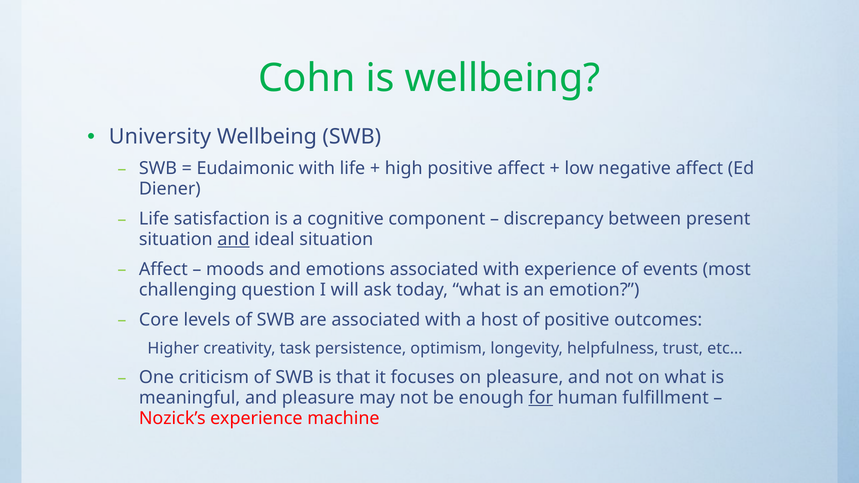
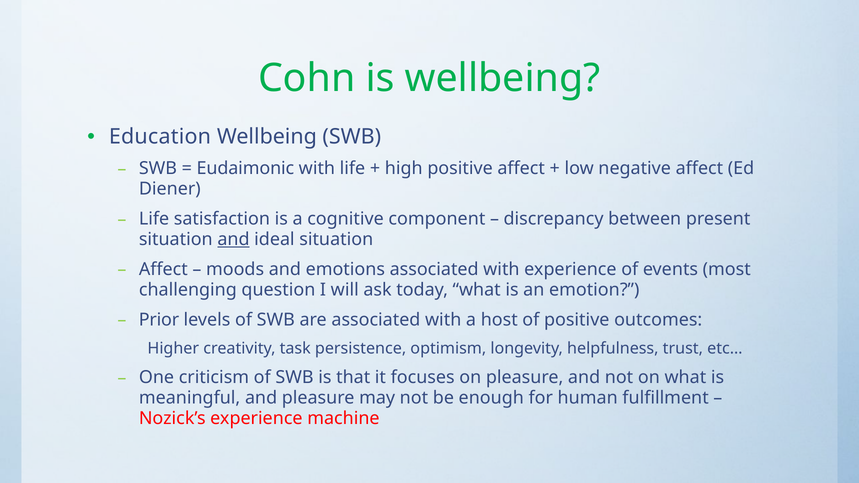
University: University -> Education (160, 137)
Core: Core -> Prior (159, 320)
for underline: present -> none (541, 398)
